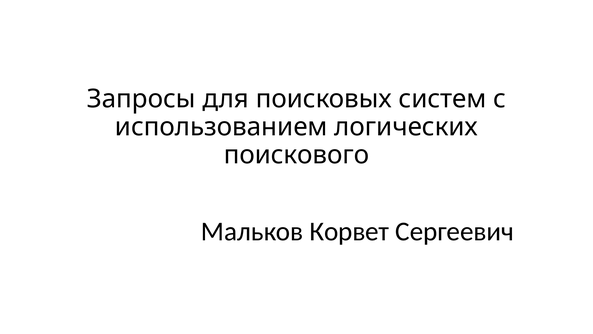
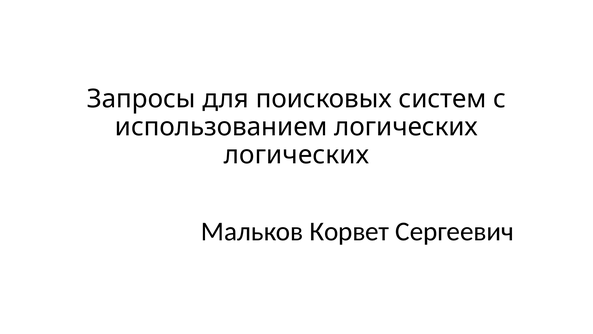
поискового: поискового -> логических (296, 155)
